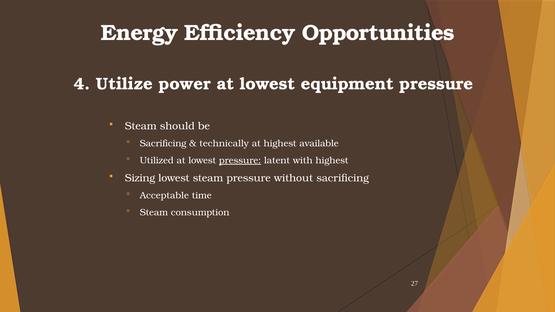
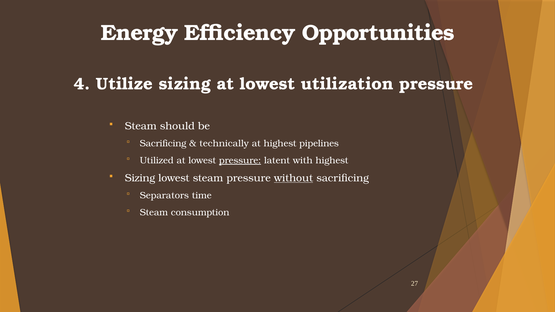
Utilize power: power -> sizing (185, 84)
equipment: equipment -> utilization (347, 84)
available: available -> pipelines (319, 144)
without underline: none -> present (294, 178)
Acceptable: Acceptable -> Separators (164, 196)
